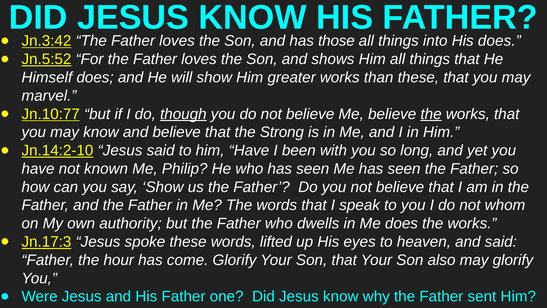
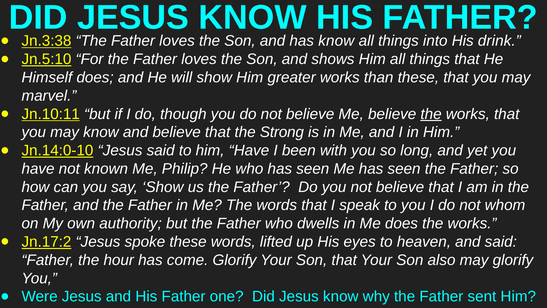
Jn.3:42: Jn.3:42 -> Jn.3:38 (46, 41)
has those: those -> know (336, 41)
His does: does -> drink (499, 41)
Jn.5:52: Jn.5:52 -> Jn.5:10 (46, 59)
Jn.10:77: Jn.10:77 -> Jn.10:11 (51, 114)
though underline: present -> none (183, 114)
Jn.14:2-10: Jn.14:2-10 -> Jn.14:0-10 (57, 150)
Jn.17:3: Jn.17:3 -> Jn.17:2 (46, 242)
